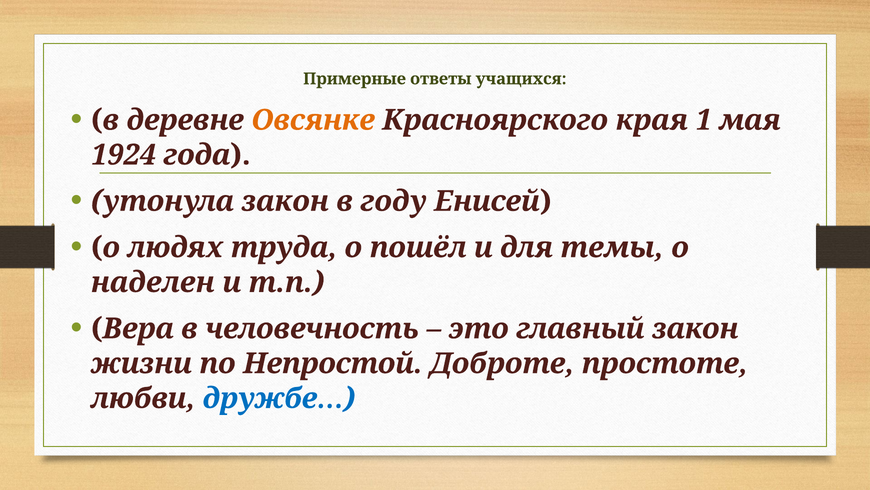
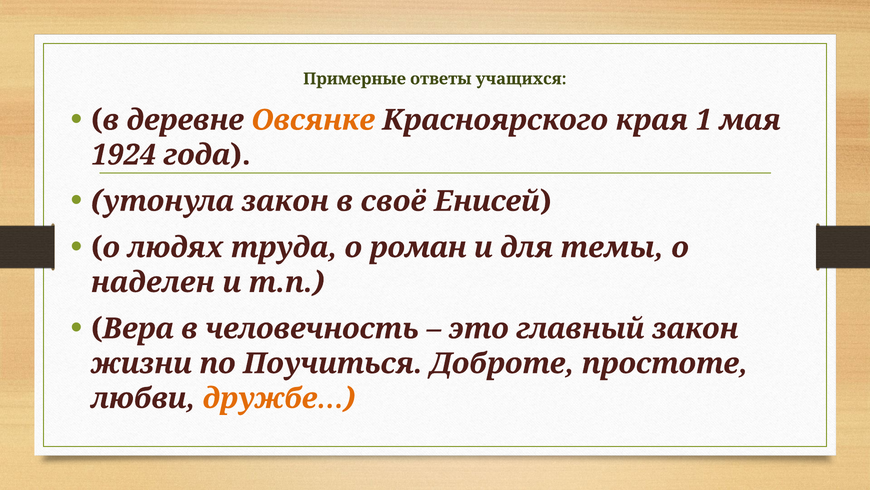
году: году -> своё (393, 201)
пошёл: пошёл -> роман (418, 247)
Непростой: Непростой -> Поучиться (333, 363)
дружбе… colour: blue -> orange (279, 398)
